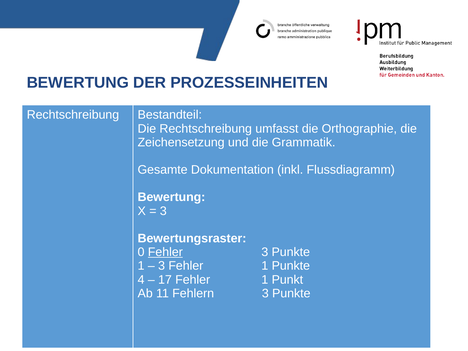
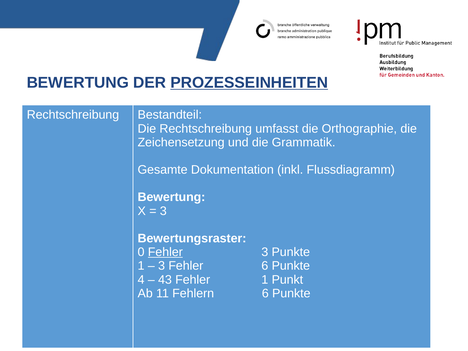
PROZESSEINHEITEN underline: none -> present (249, 83)
3 Fehler 1: 1 -> 6 (265, 266)
17: 17 -> 43 (165, 280)
Fehlern 3: 3 -> 6 (265, 293)
